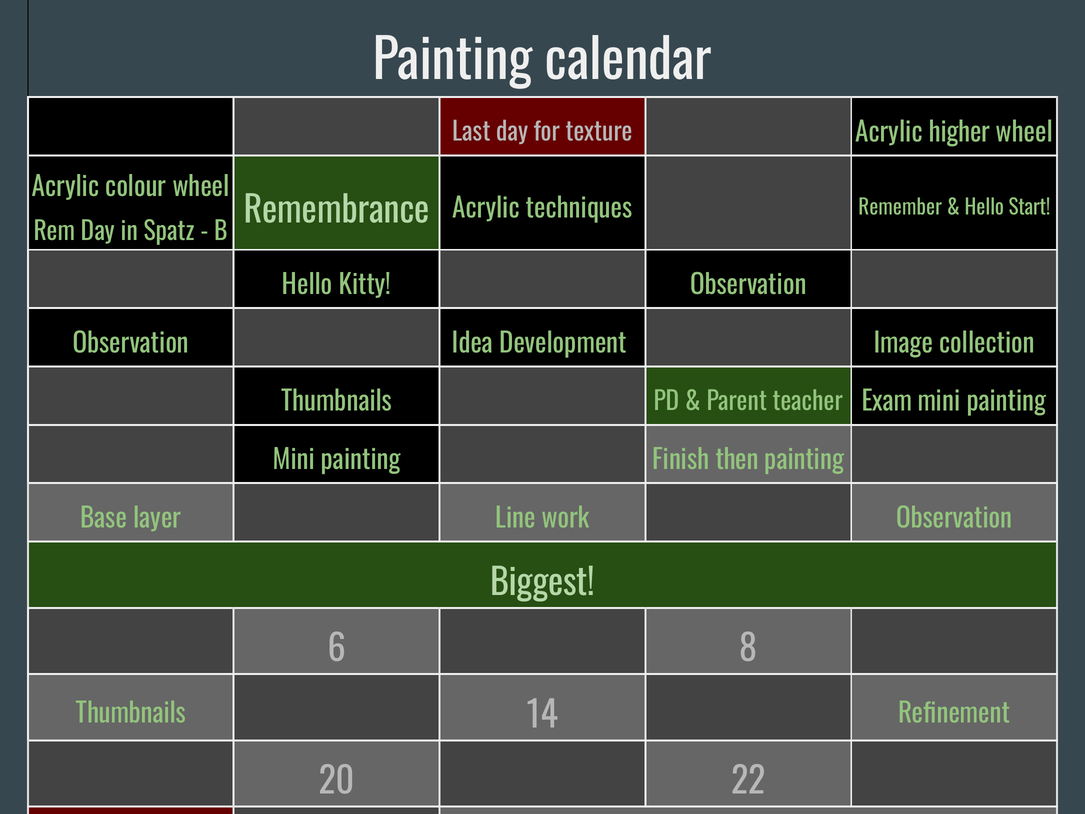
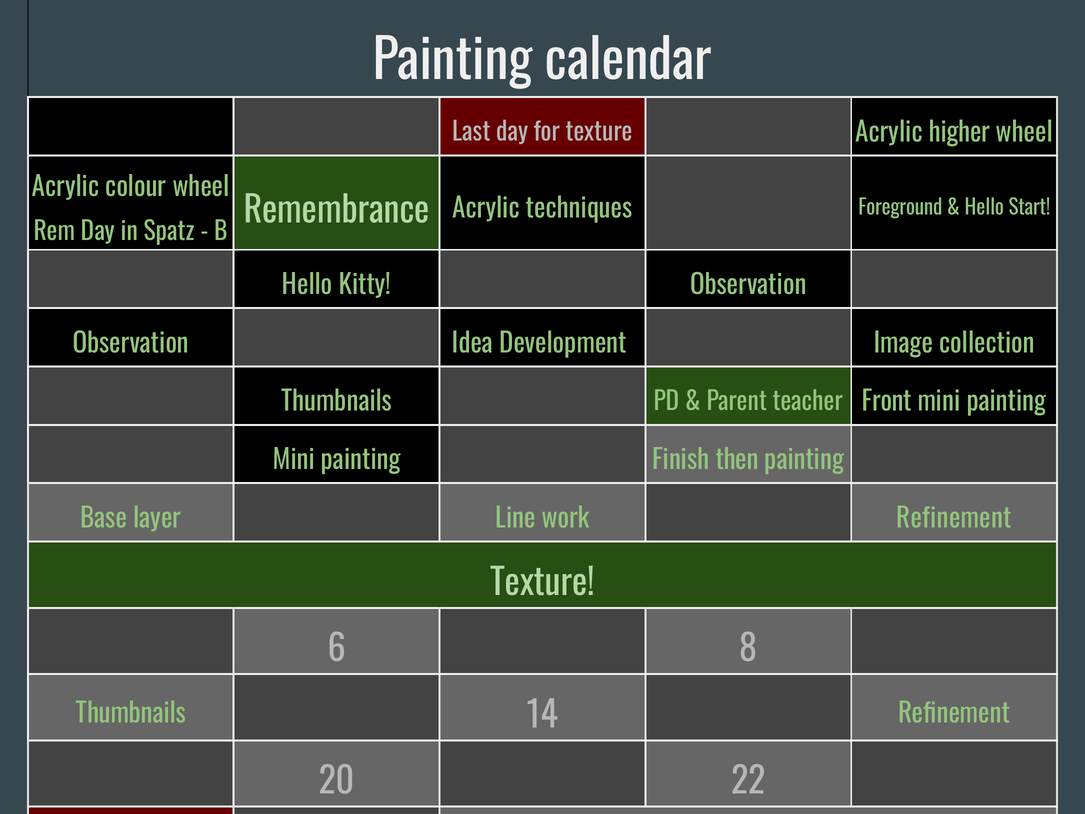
Remember: Remember -> Foreground (900, 207)
teacher Exam: Exam -> Front (887, 402)
work Observation: Observation -> Refinement (954, 519)
Biggest: Biggest -> Texture (542, 583)
